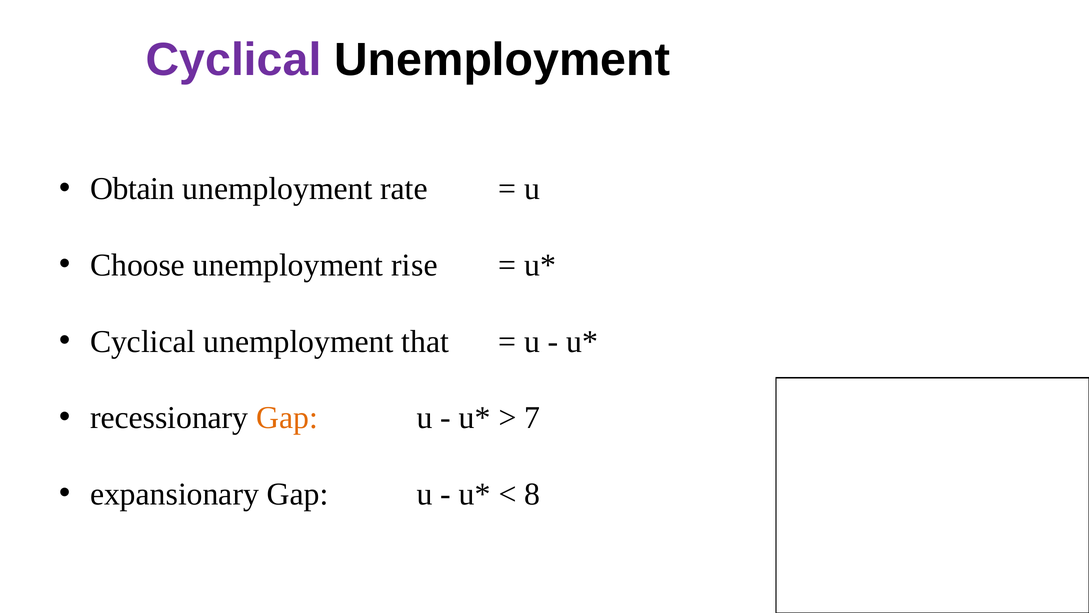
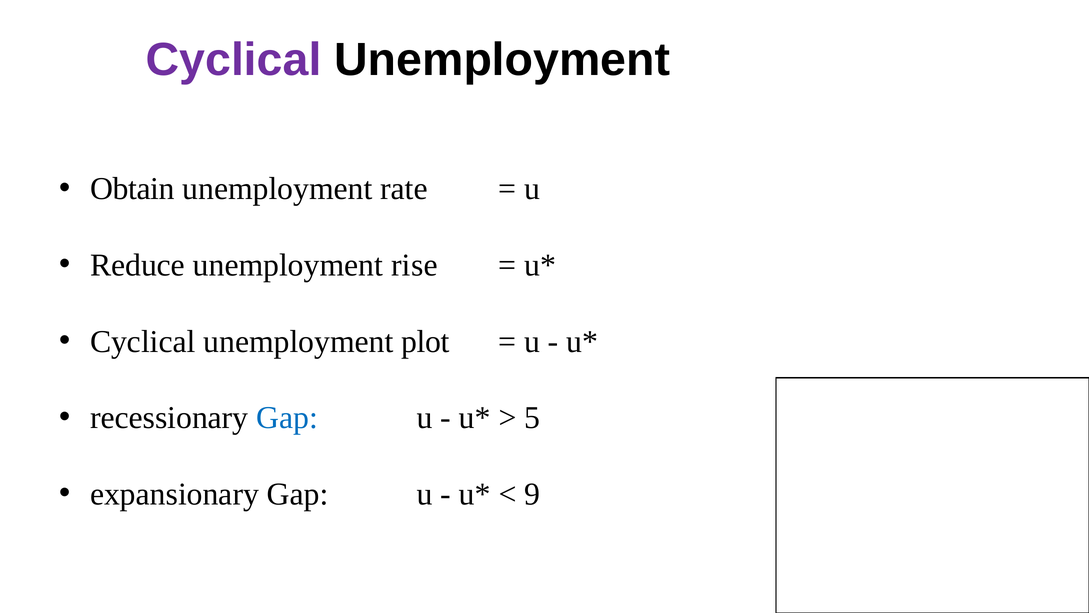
Choose: Choose -> Reduce (138, 265)
that: that -> plot (425, 341)
Gap colour: orange -> blue (287, 418)
7: 7 -> 5 (532, 418)
8: 8 -> 9 (532, 494)
